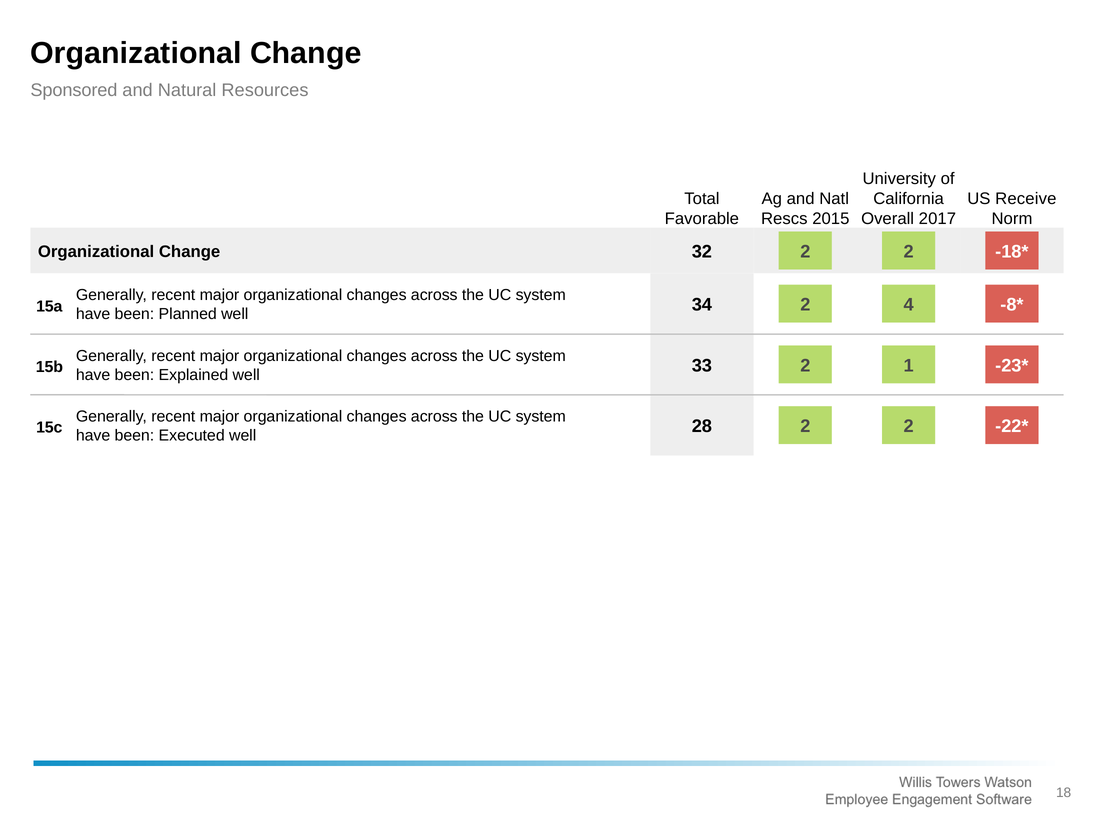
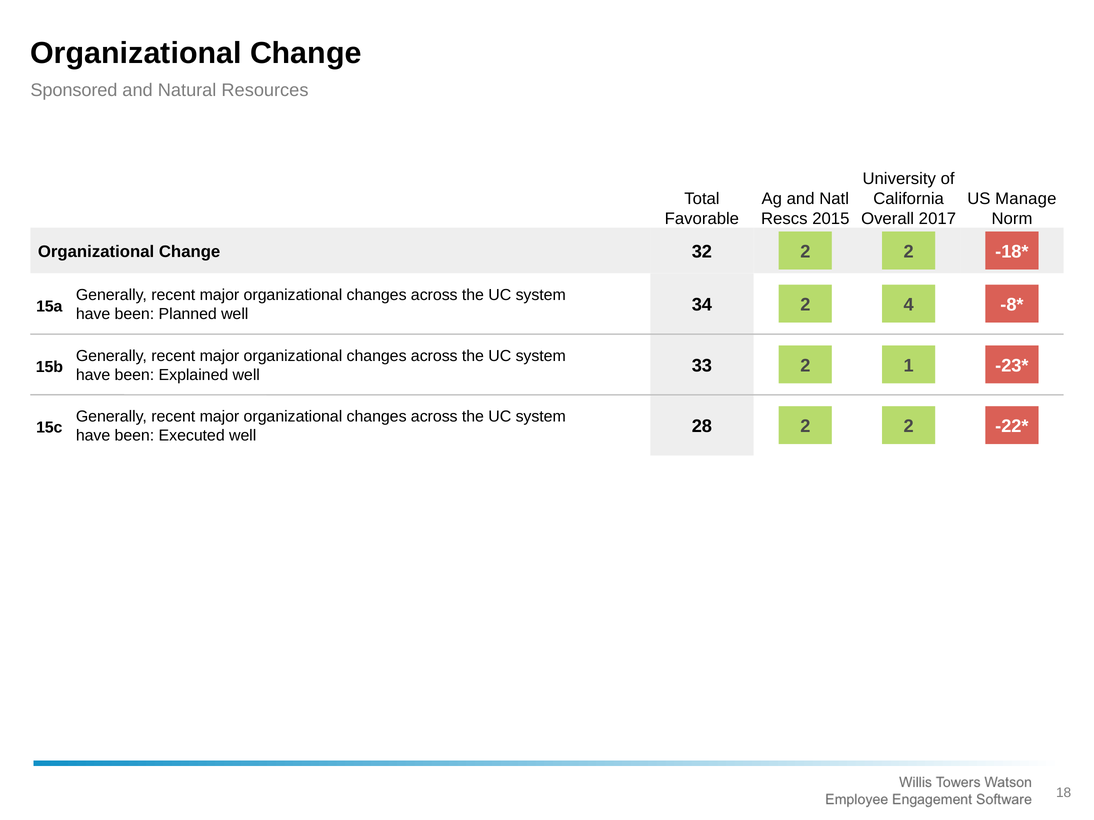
Receive: Receive -> Manage (1026, 199)
